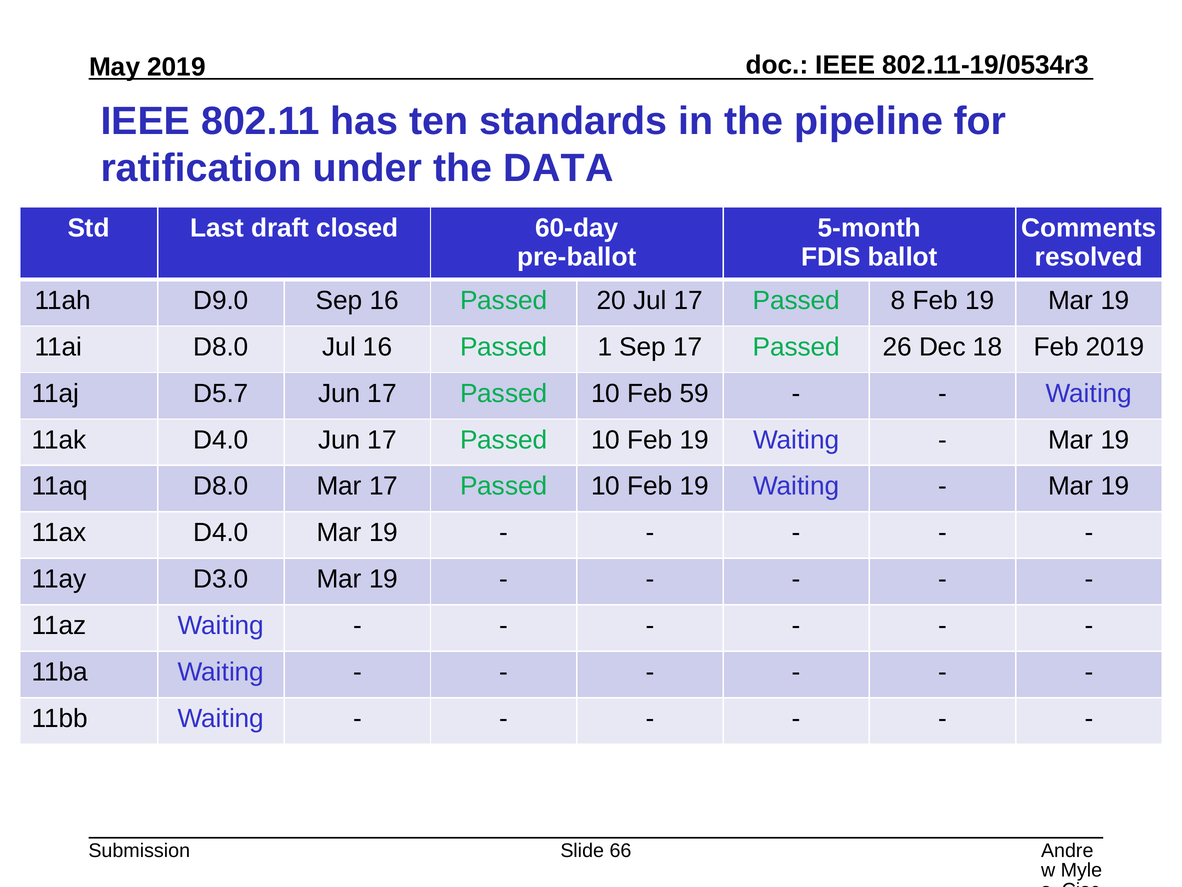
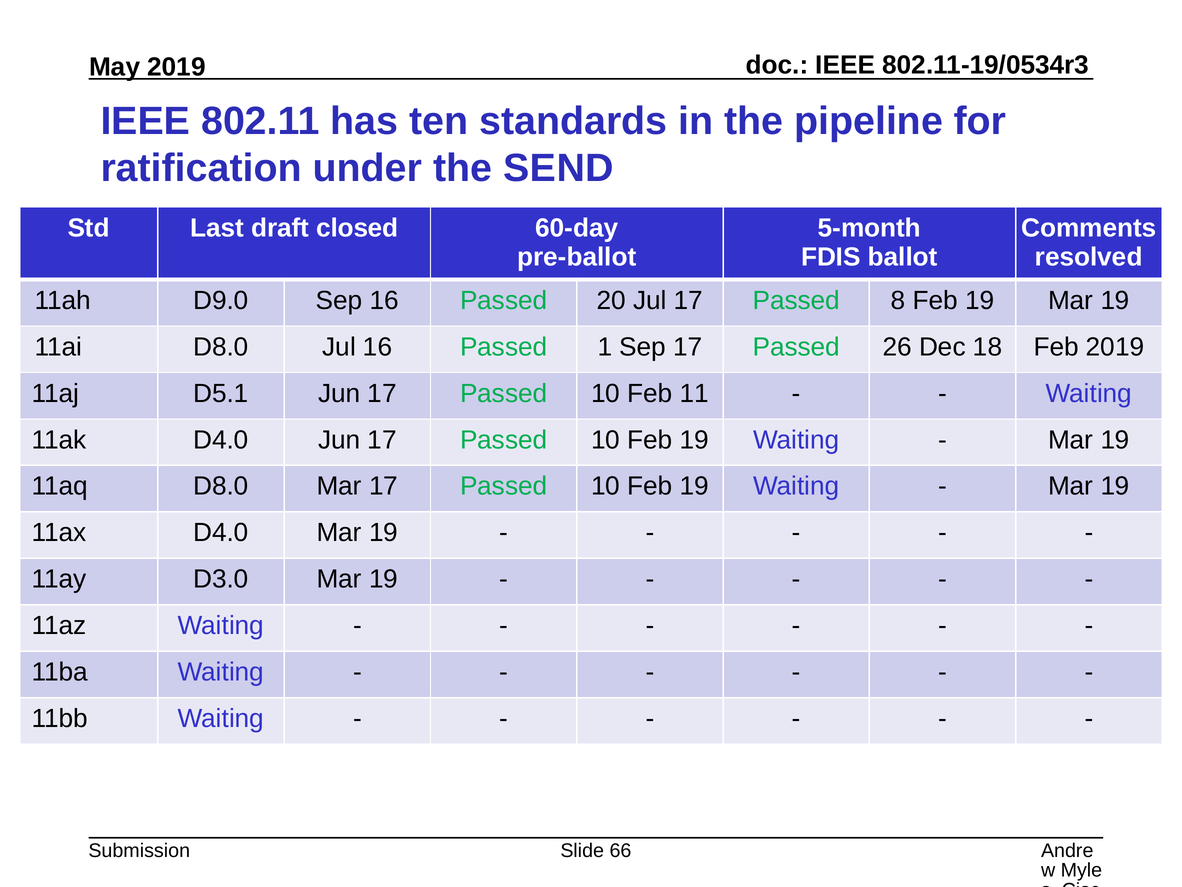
DATA: DATA -> SEND (559, 168)
D5.7: D5.7 -> D5.1 (221, 393)
59: 59 -> 11 (694, 393)
